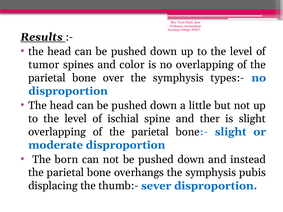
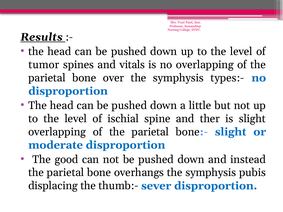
color: color -> vitals (132, 65)
born: born -> good (66, 160)
